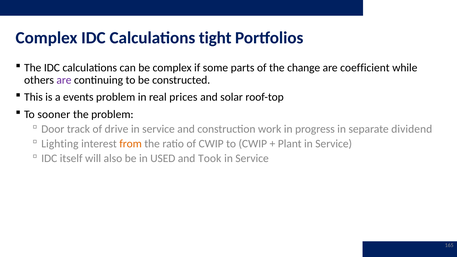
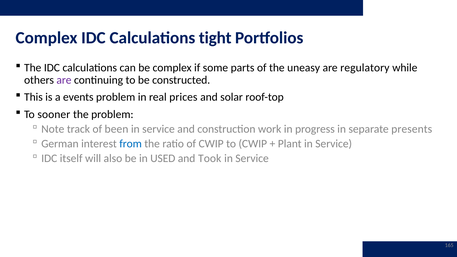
change: change -> uneasy (304, 68)
coefficient: coefficient -> regulatory (365, 68)
Door: Door -> Note (53, 129)
drive: drive -> been (116, 129)
dividend: dividend -> presents (412, 129)
Lighting: Lighting -> German (60, 144)
from colour: orange -> blue (131, 144)
